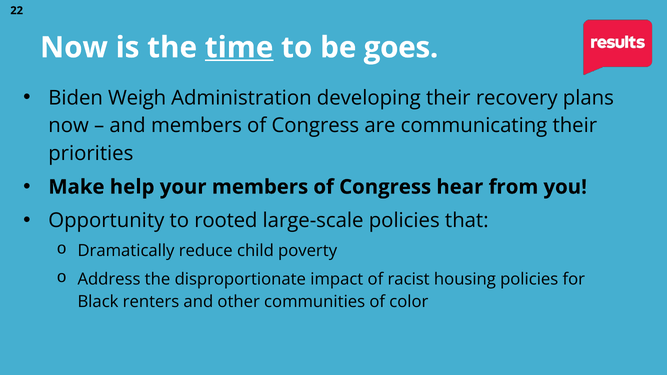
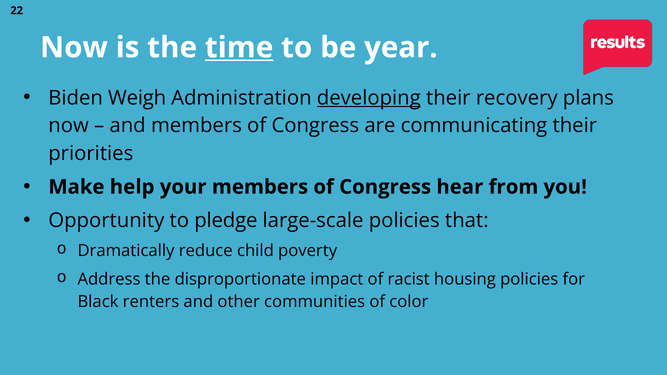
goes: goes -> year (401, 48)
developing underline: none -> present (369, 98)
rooted: rooted -> pledge (226, 221)
